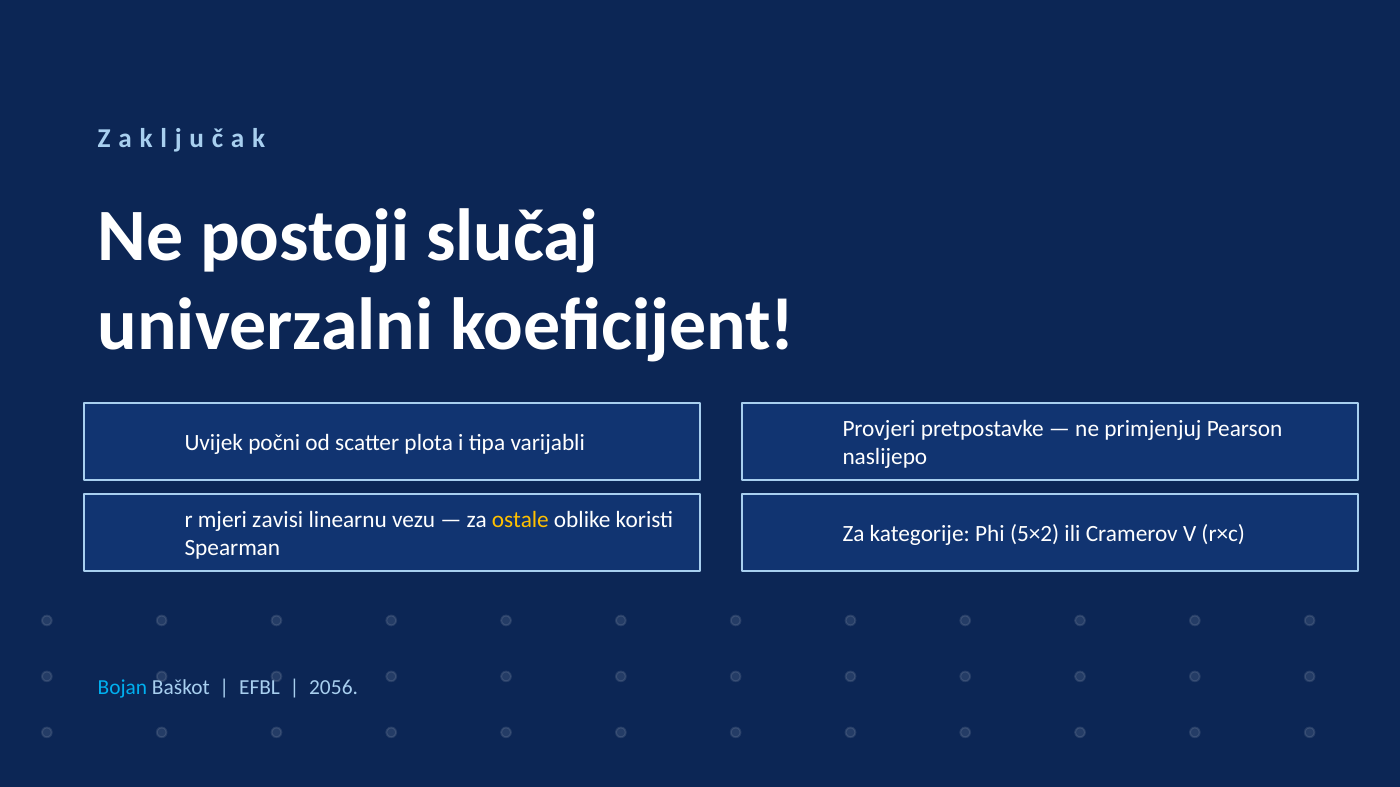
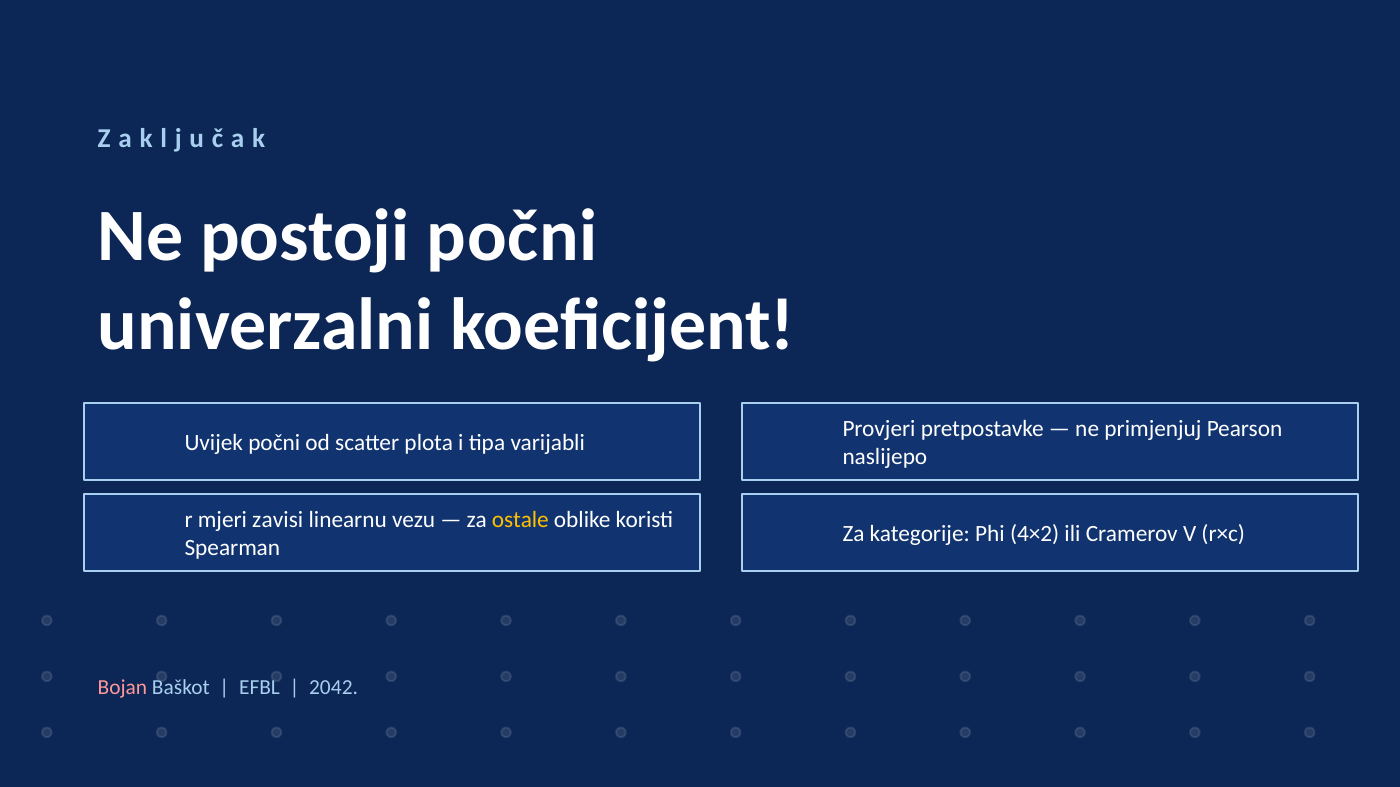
postoji slučaj: slučaj -> počni (512, 237)
5×2: 5×2 -> 4×2 (1035, 534)
Bojan colour: light blue -> pink (122, 687)
2056: 2056 -> 2042 (334, 687)
